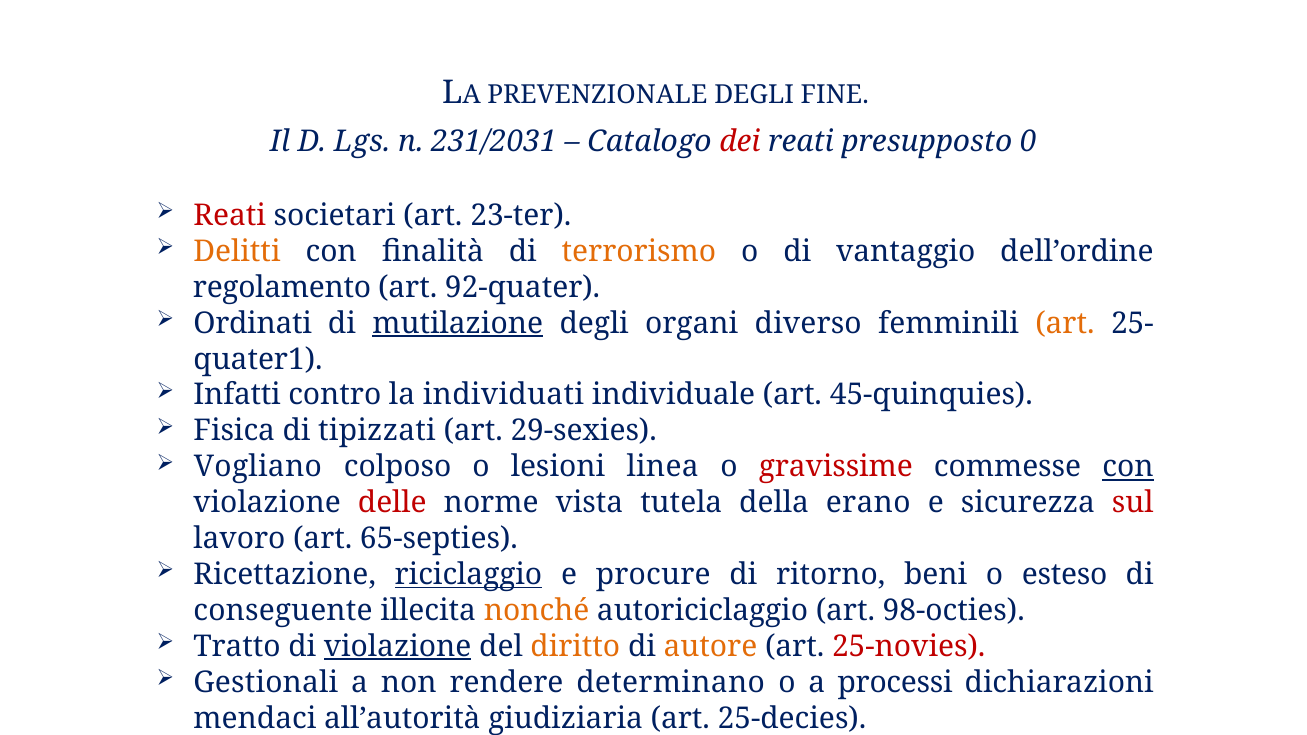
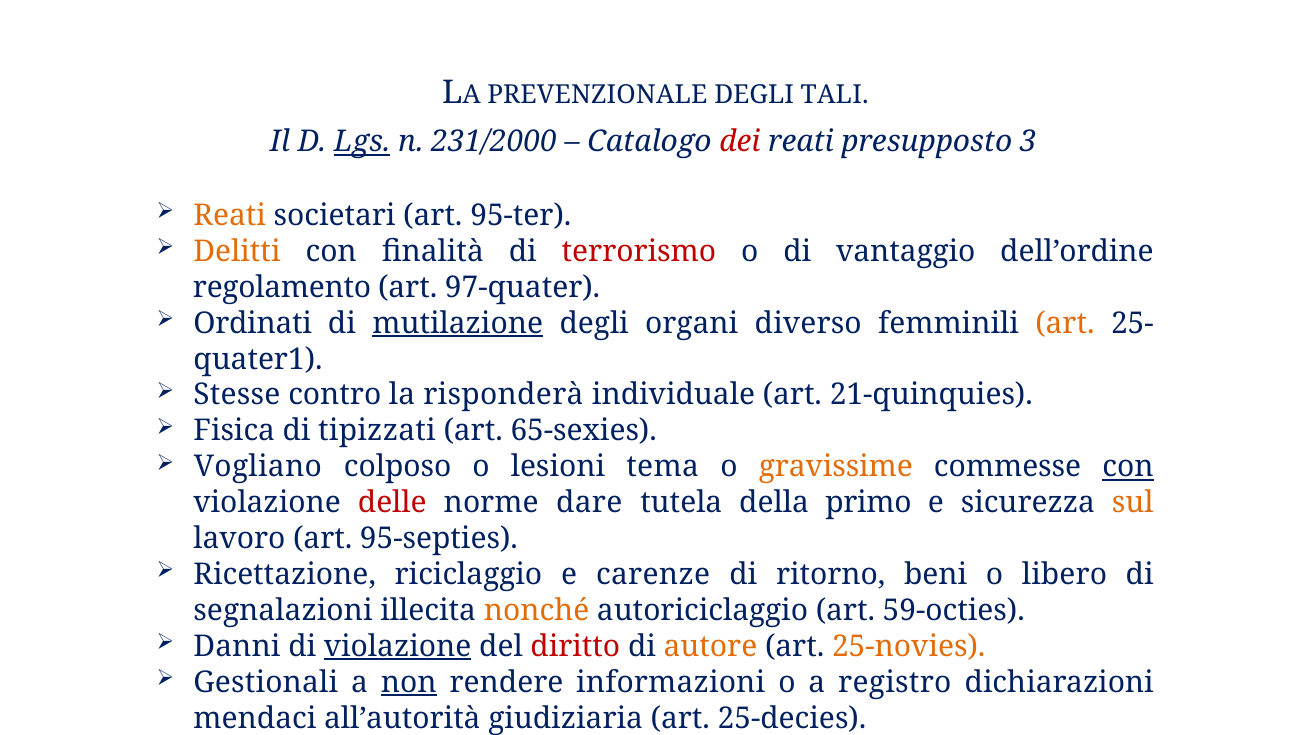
FINE: FINE -> TALI (835, 95)
Lgs underline: none -> present (362, 142)
231/2031: 231/2031 -> 231/2000 (494, 142)
0: 0 -> 3 (1028, 142)
Reati colour: red -> orange (230, 215)
23-ter: 23-ter -> 95-ter (521, 215)
terrorismo colour: orange -> red (639, 251)
92-quater: 92-quater -> 97-quater (523, 287)
Infatti: Infatti -> Stesse (237, 395)
individuati: individuati -> risponderà (503, 395)
45-quinquies: 45-quinquies -> 21-quinquies (931, 395)
29-sexies: 29-sexies -> 65-sexies (584, 431)
linea: linea -> tema (663, 467)
gravissime colour: red -> orange (836, 467)
vista: vista -> dare (589, 503)
erano: erano -> primo (869, 503)
sul colour: red -> orange (1133, 503)
65-septies: 65-septies -> 95-septies (439, 539)
riciclaggio underline: present -> none (468, 575)
procure: procure -> carenze (653, 575)
esteso: esteso -> libero (1064, 575)
conseguente: conseguente -> segnalazioni (283, 611)
98-octies: 98-octies -> 59-octies (954, 611)
Tratto: Tratto -> Danni (237, 647)
diritto colour: orange -> red (575, 647)
25-novies colour: red -> orange (909, 647)
non underline: none -> present (409, 683)
determinano: determinano -> informazioni (671, 683)
processi: processi -> registro (895, 683)
